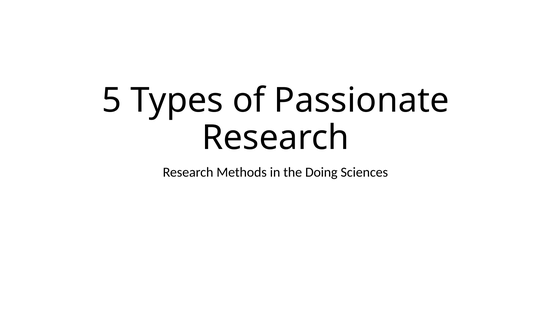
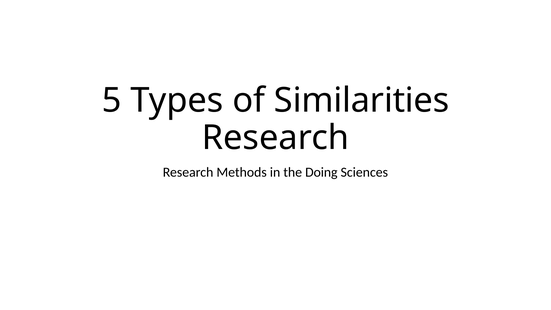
Passionate: Passionate -> Similarities (362, 101)
